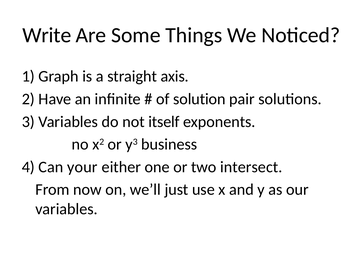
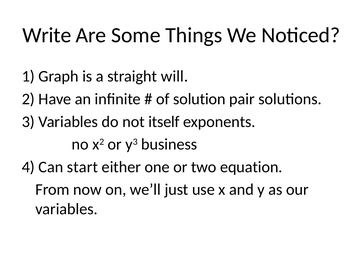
axis: axis -> will (175, 76)
your: your -> start (82, 167)
intersect: intersect -> equation (251, 167)
